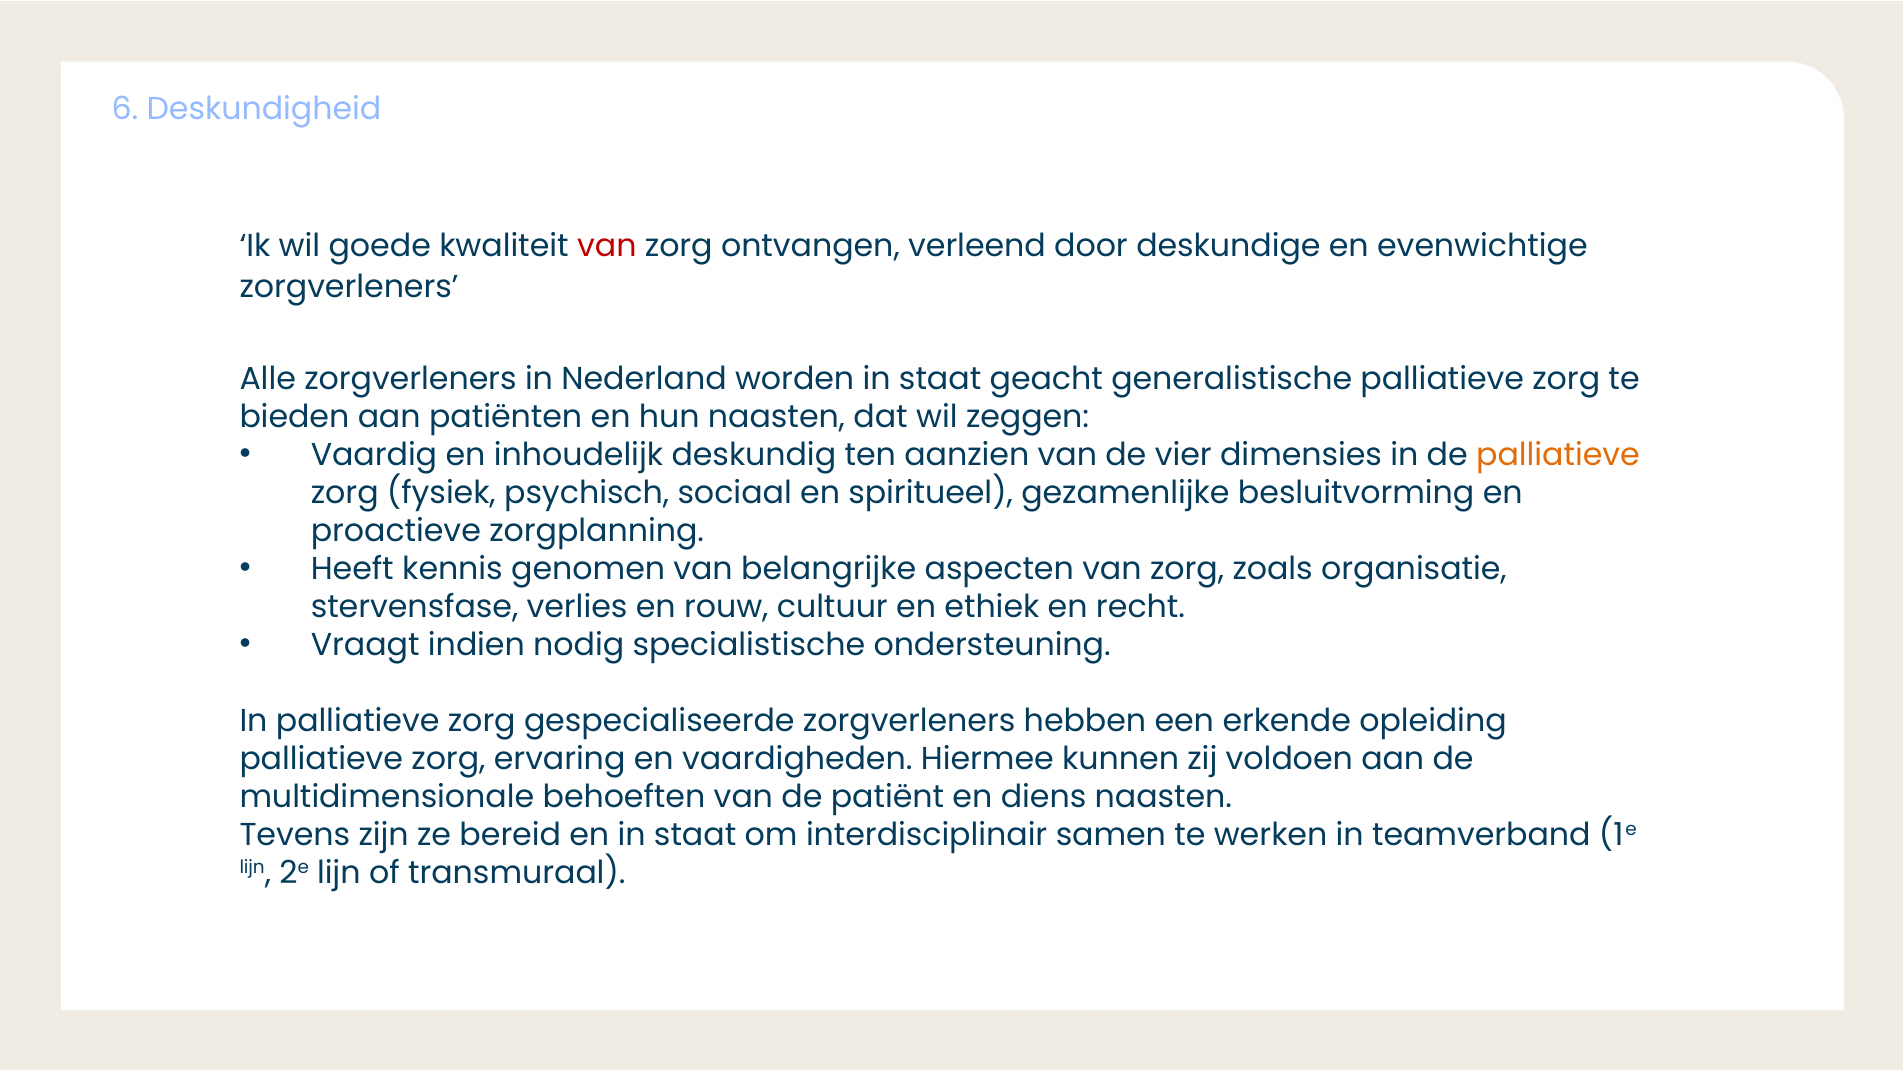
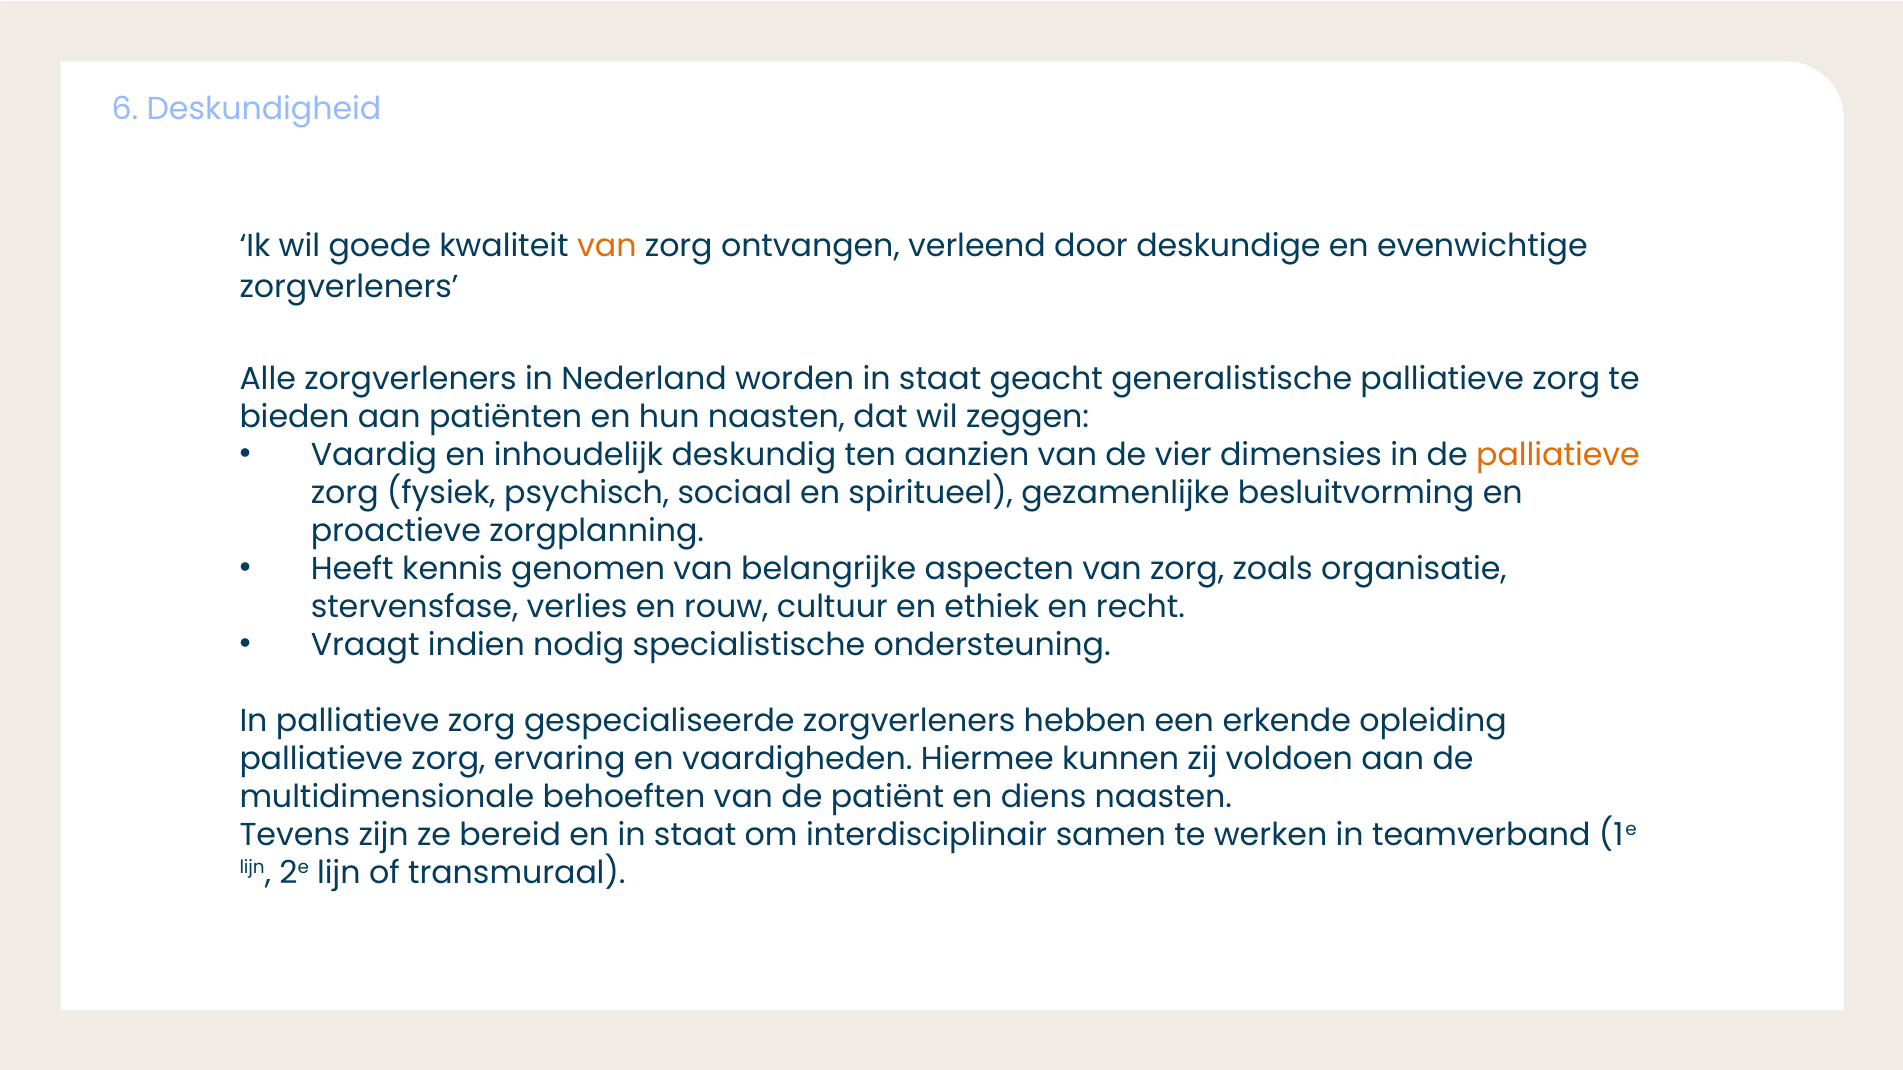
van colour: red -> orange (607, 246)
